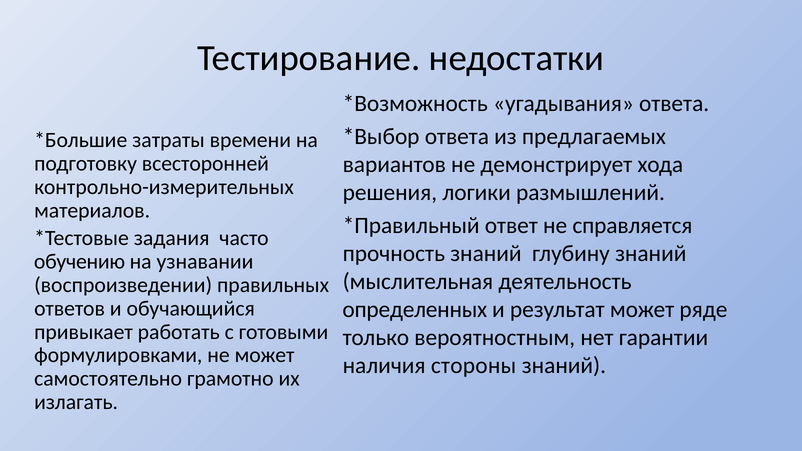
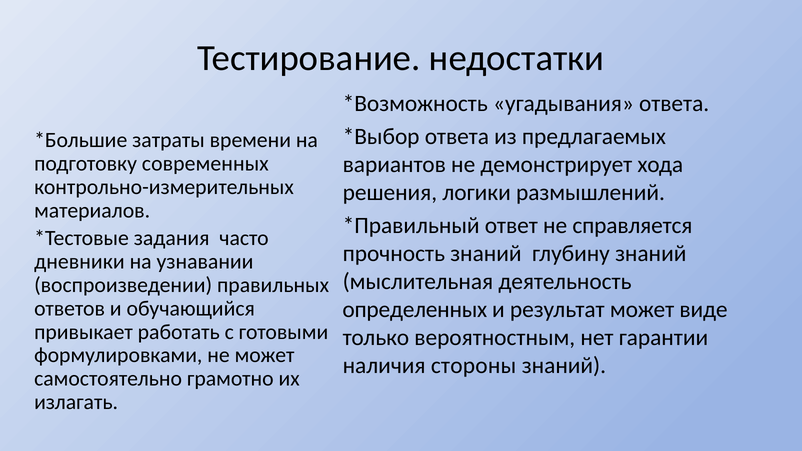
всесторонней: всесторонней -> современных (205, 164)
обучению: обучению -> дневники (79, 262)
ряде: ряде -> виде (704, 310)
